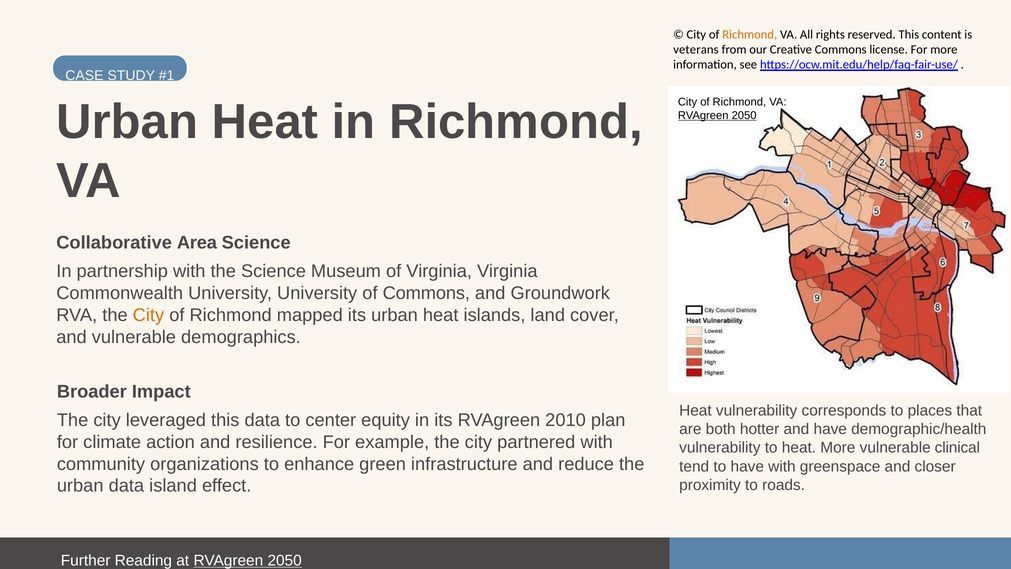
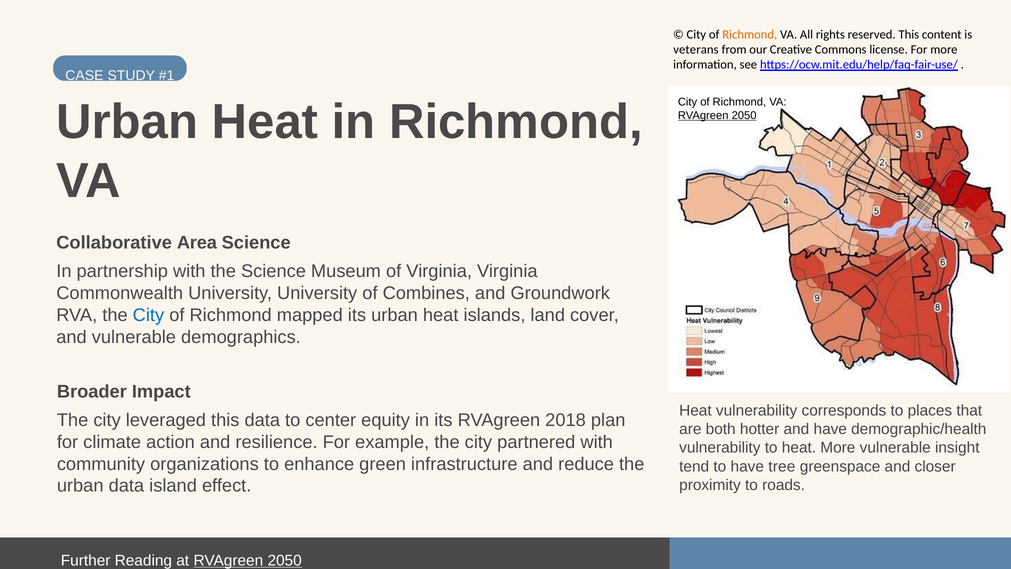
of Commons: Commons -> Combines (426, 293)
City colour: orange -> blue (148, 315)
2010: 2010 -> 2018 (566, 420)
clinical: clinical -> insight (957, 448)
have with: with -> tree (782, 466)
